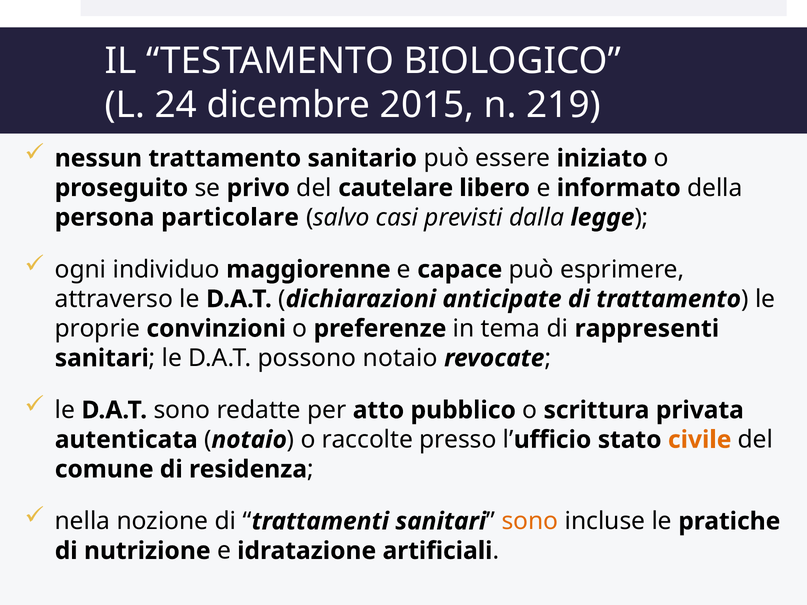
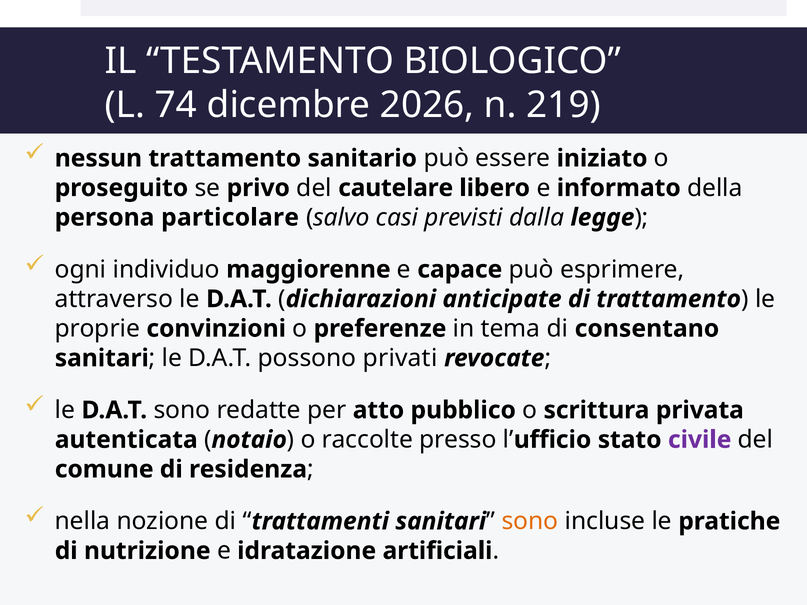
24: 24 -> 74 (176, 105)
2015: 2015 -> 2026 (427, 105)
rappresenti: rappresenti -> consentano (647, 329)
possono notaio: notaio -> privati (400, 358)
civile colour: orange -> purple (700, 440)
